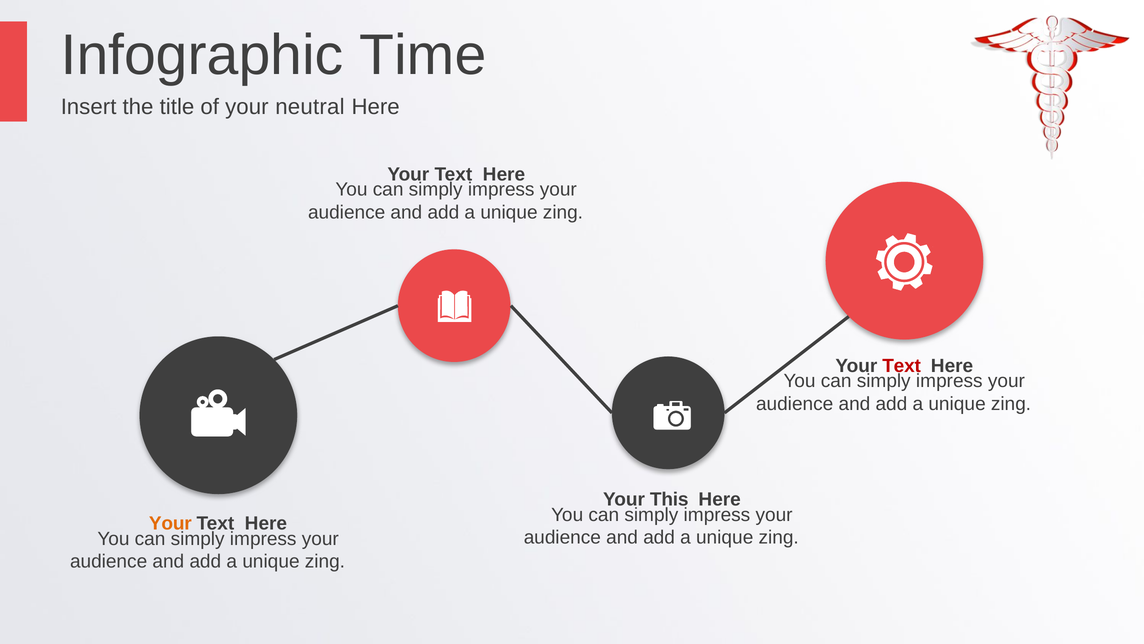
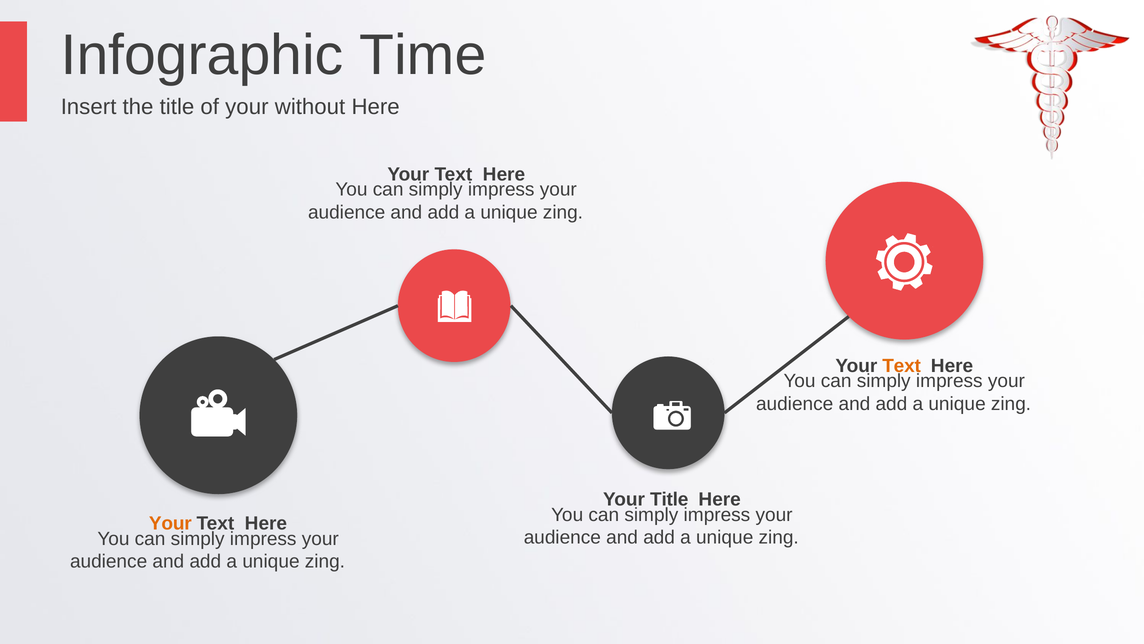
neutral: neutral -> without (310, 107)
Text colour: red -> orange (902, 366)
Your This: This -> Title (669, 499)
